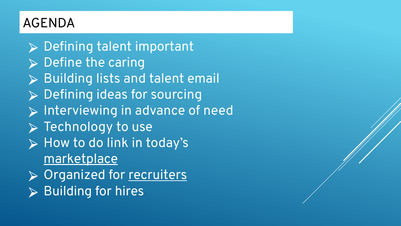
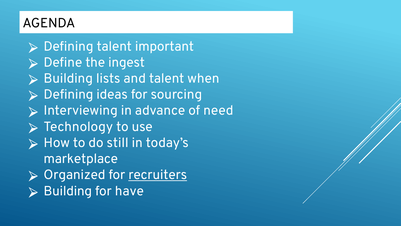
caring: caring -> ingest (127, 62)
email: email -> when (203, 78)
link: link -> still (118, 142)
marketplace underline: present -> none (81, 158)
hires: hires -> have (129, 191)
